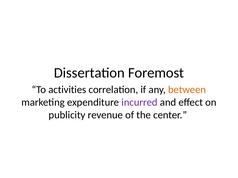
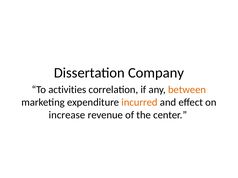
Foremost: Foremost -> Company (156, 73)
incurred colour: purple -> orange (140, 103)
publicity: publicity -> increase (67, 115)
